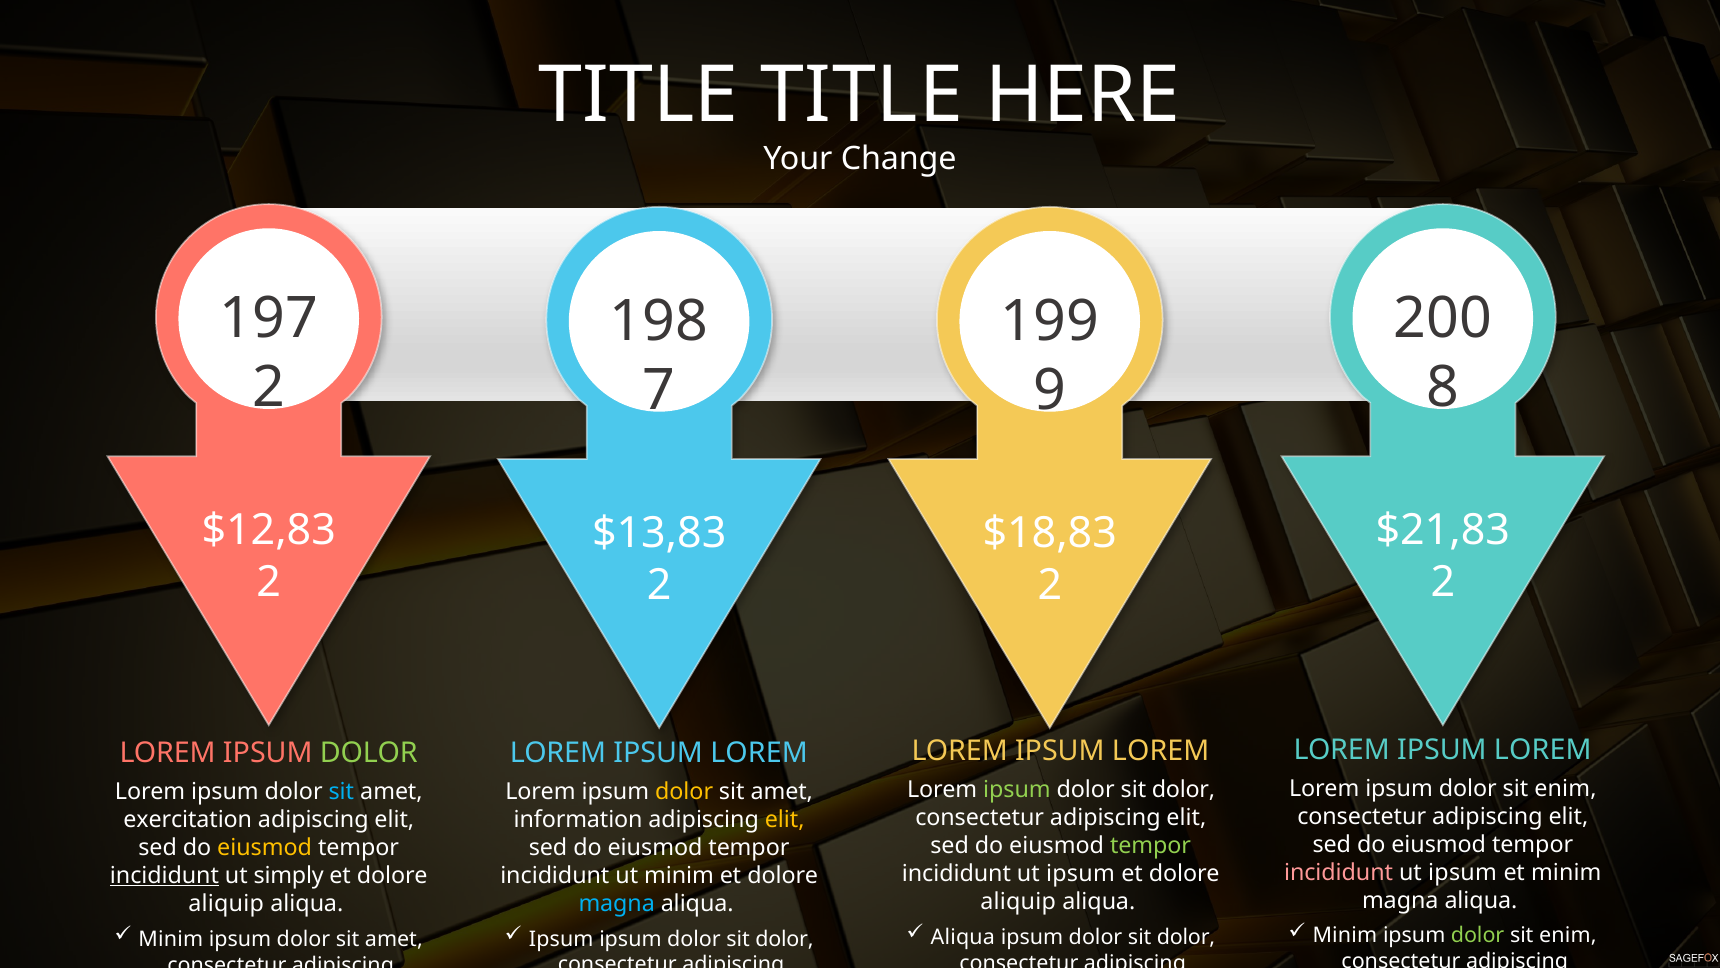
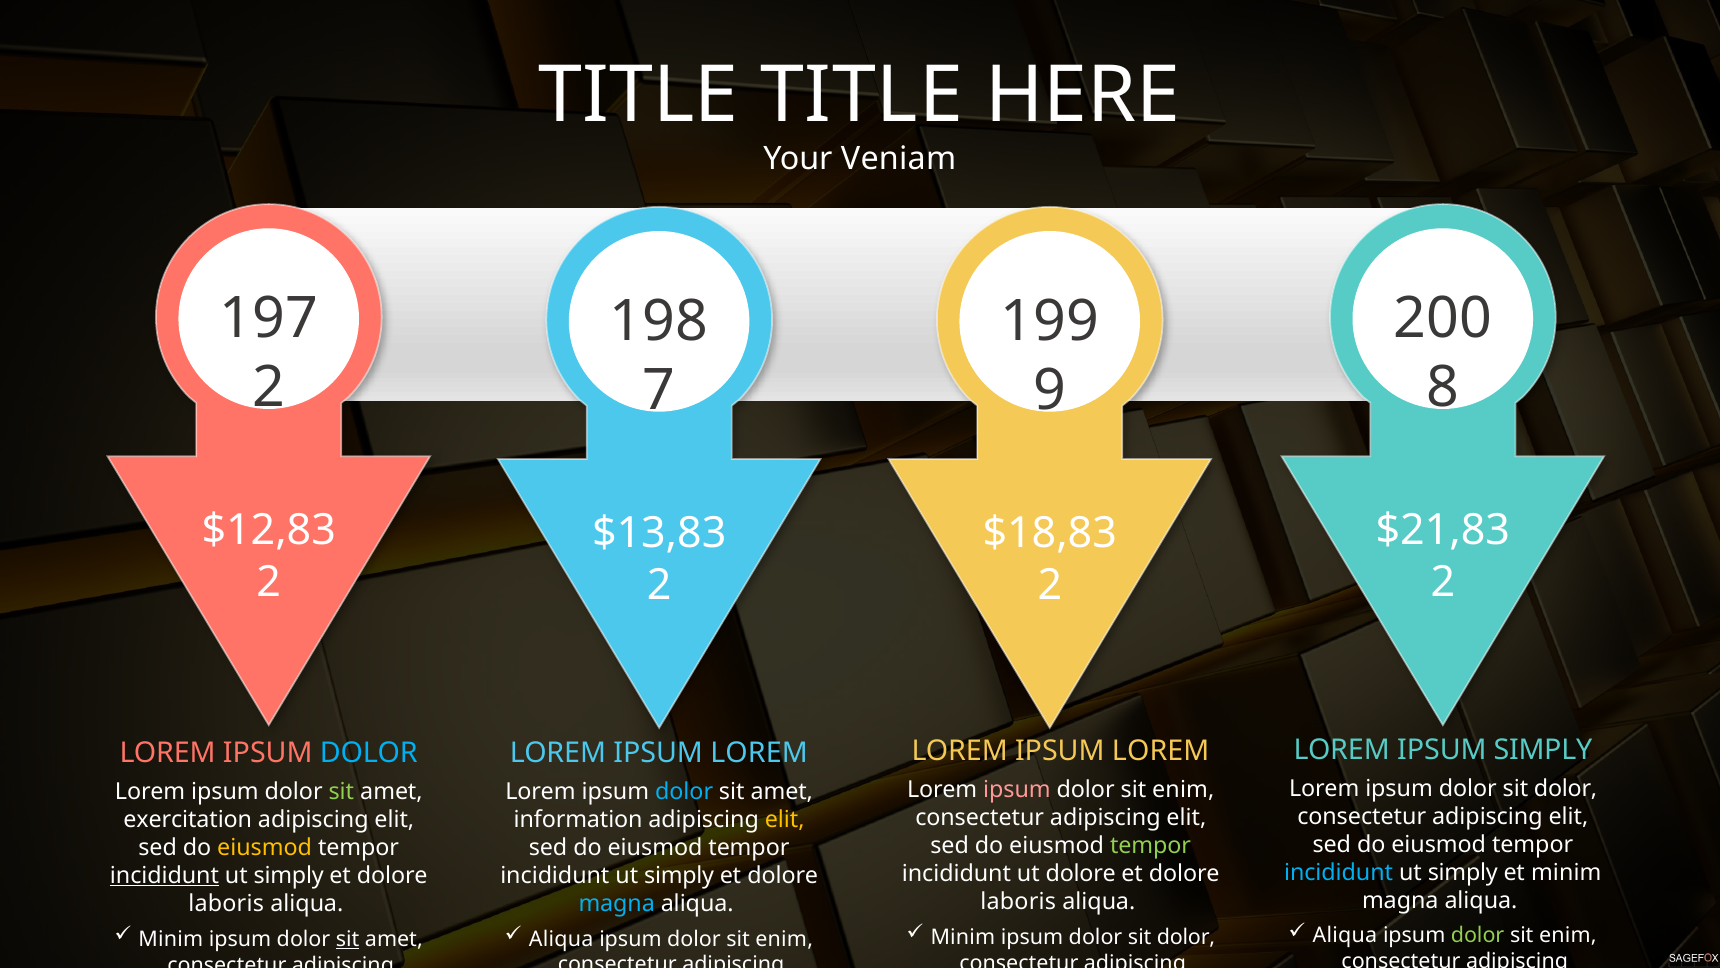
Change: Change -> Veniam (899, 159)
LOREM: LOREM -> SIMPLY (1543, 750)
DOLOR colour: light green -> light blue (369, 753)
enim: enim -> dolor (1566, 788)
ipsum colour: light green -> pink (1017, 789)
dolor: dolor -> enim (1183, 789)
sit colour: light blue -> light green (341, 791)
dolor colour: yellow -> light blue (684, 791)
incididunt colour: pink -> light blue (1339, 872)
ipsum: ipsum -> simply (1463, 872)
ipsum: ipsum -> dolore (1081, 873)
minim: minim -> simply (679, 875)
aliquip: aliquip -> laboris (1018, 901)
aliquip: aliquip -> laboris (226, 903)
Minim: Minim -> Aliqua (1345, 935)
Aliqua: Aliqua -> Minim (963, 937)
Ipsum: Ipsum -> Aliqua (561, 939)
dolor: dolor -> enim (784, 939)
sit underline: none -> present (348, 939)
